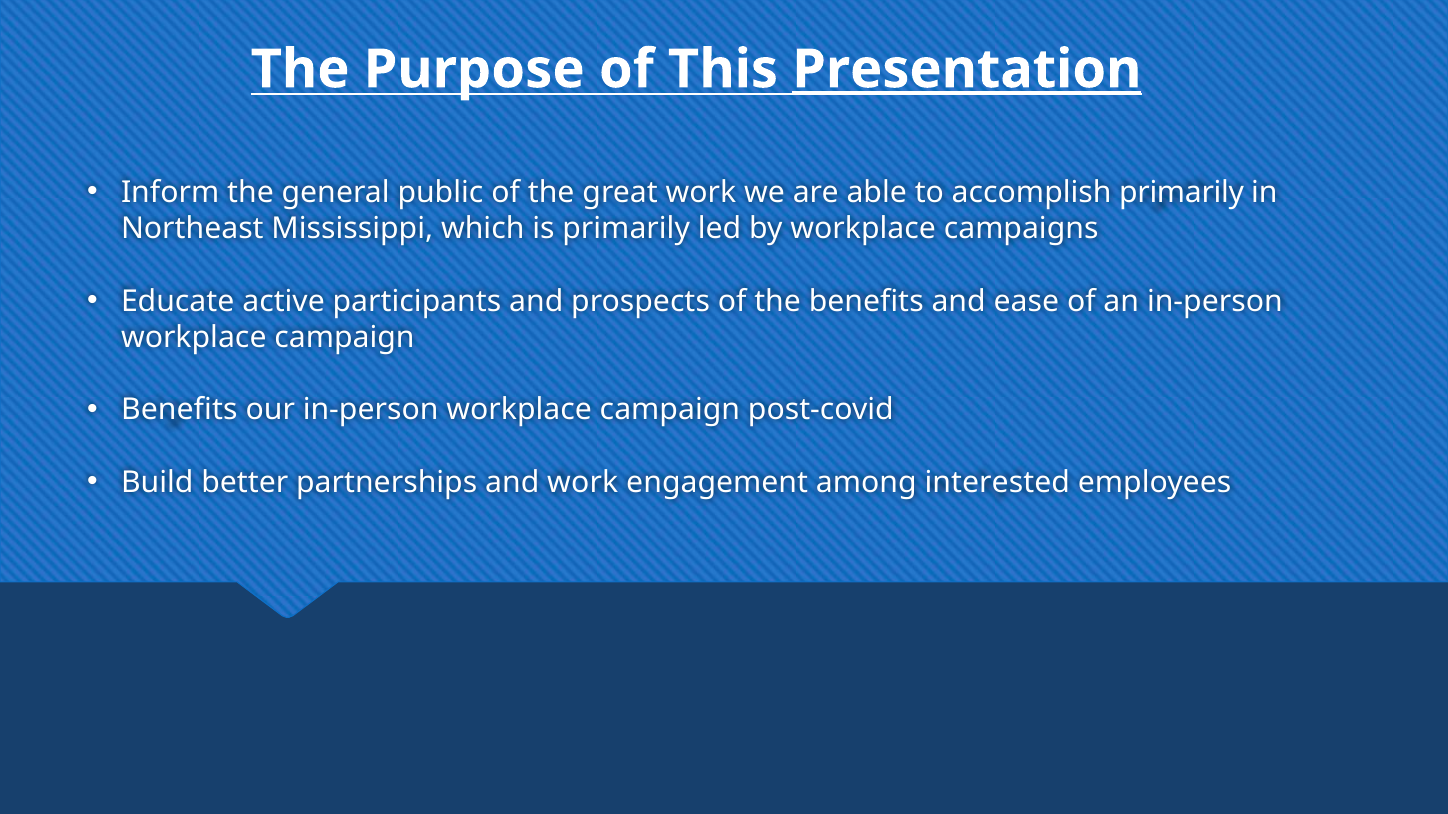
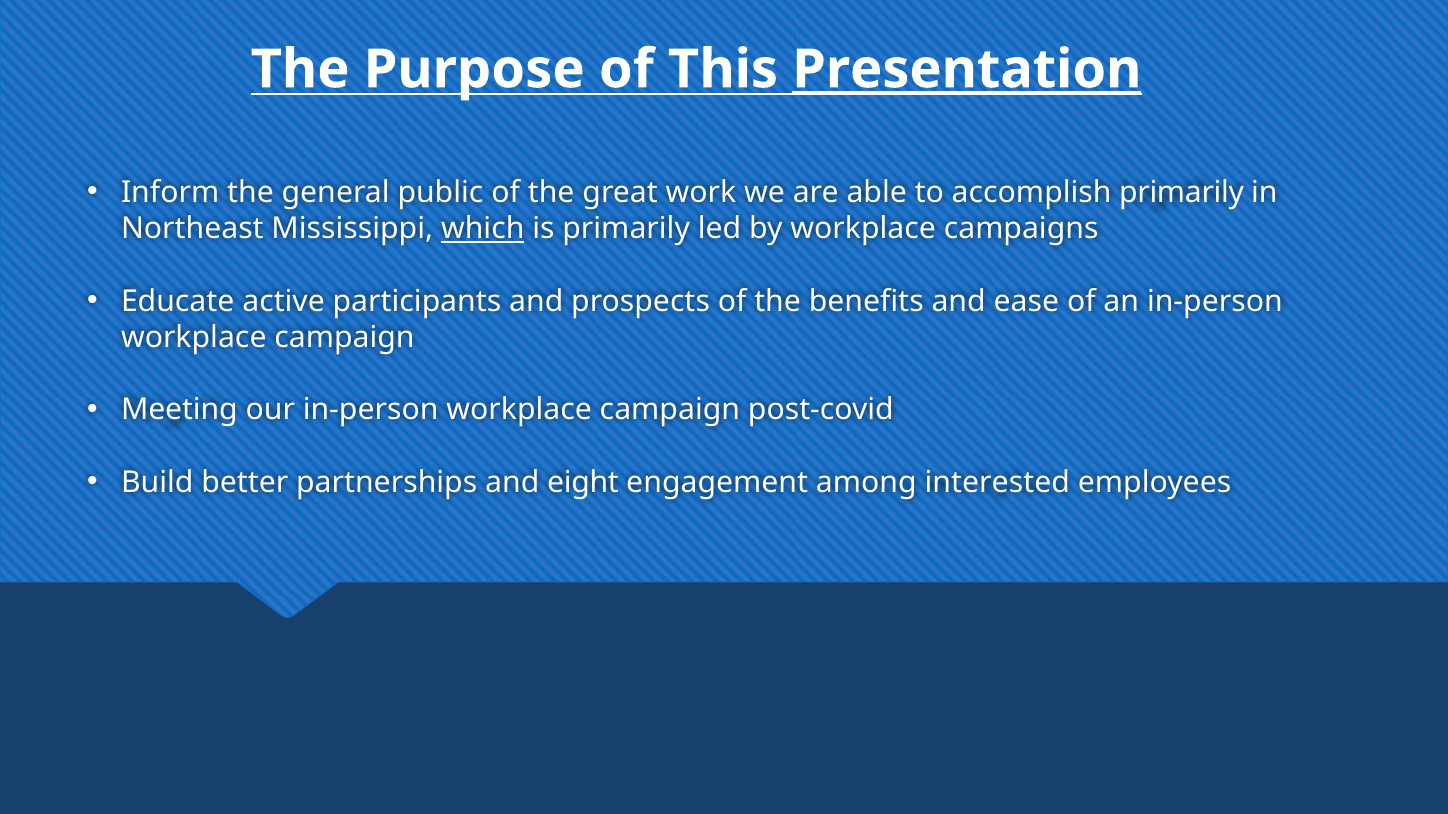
which underline: none -> present (483, 229)
Benefits: Benefits -> Meeting (179, 410)
and work: work -> eight (583, 482)
